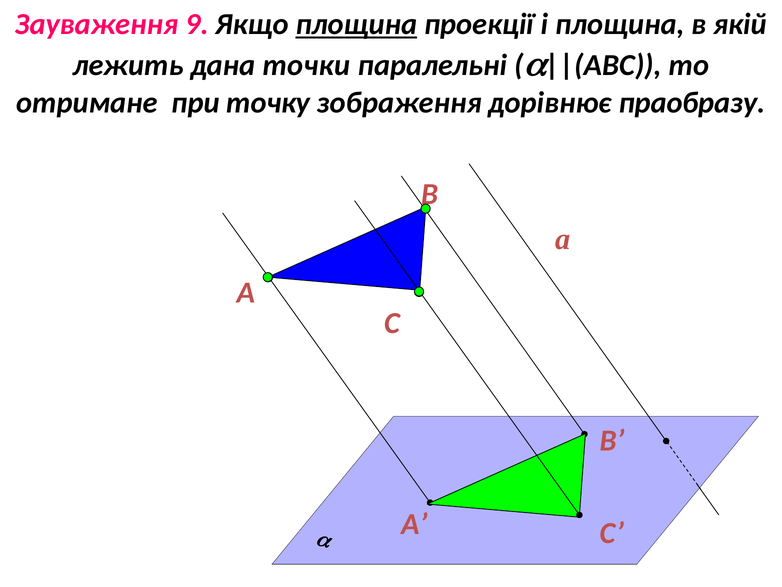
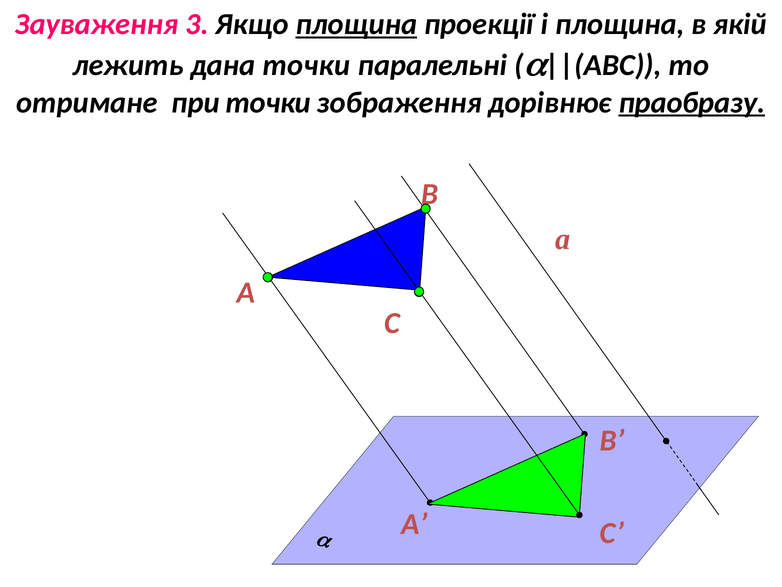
9: 9 -> 3 (197, 24)
при точку: точку -> точки (268, 102)
праобразу underline: none -> present (692, 102)
